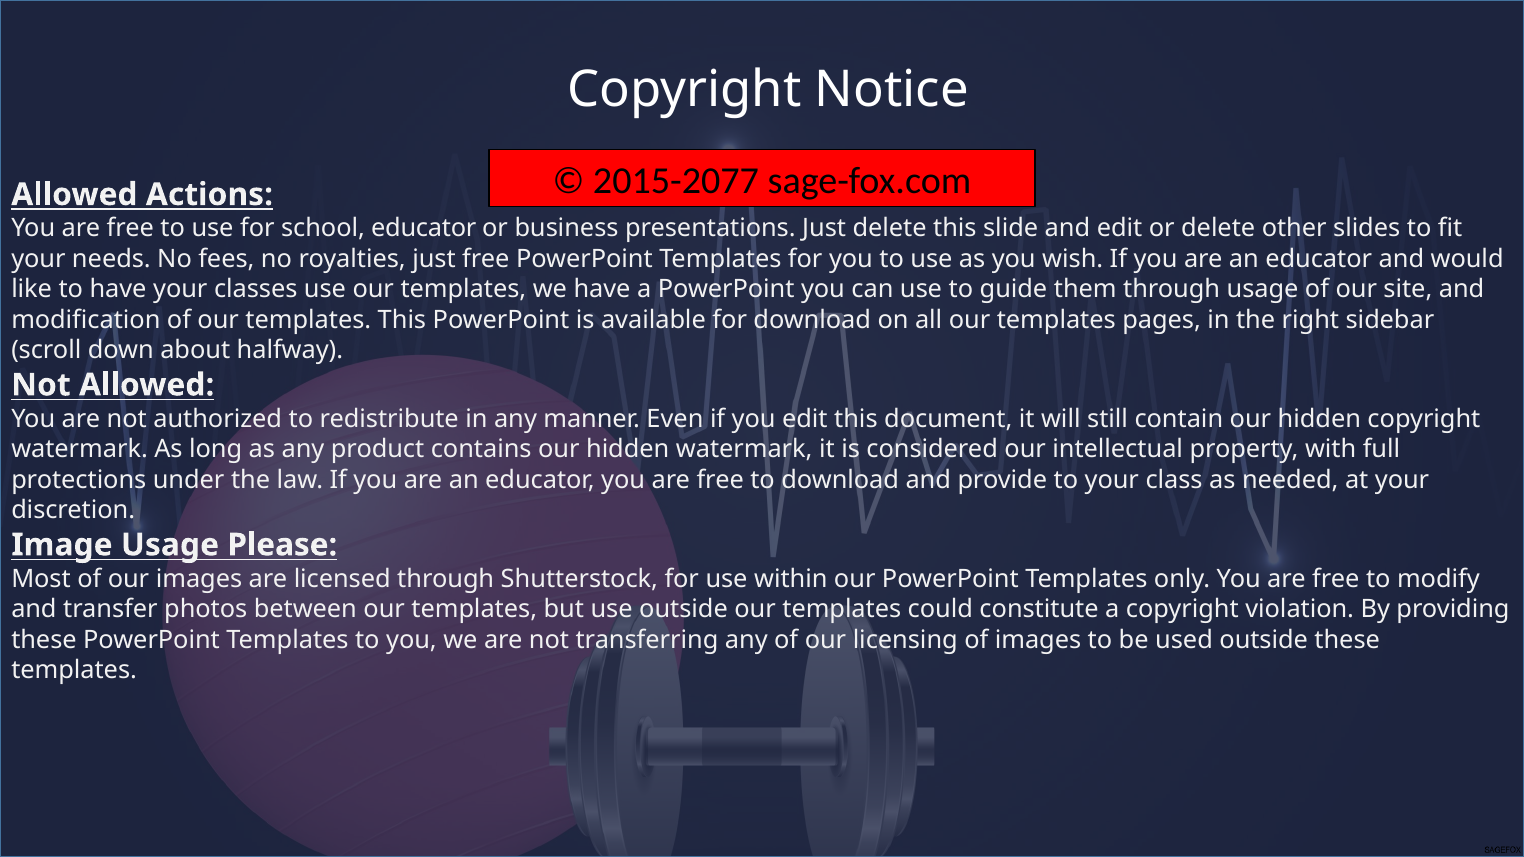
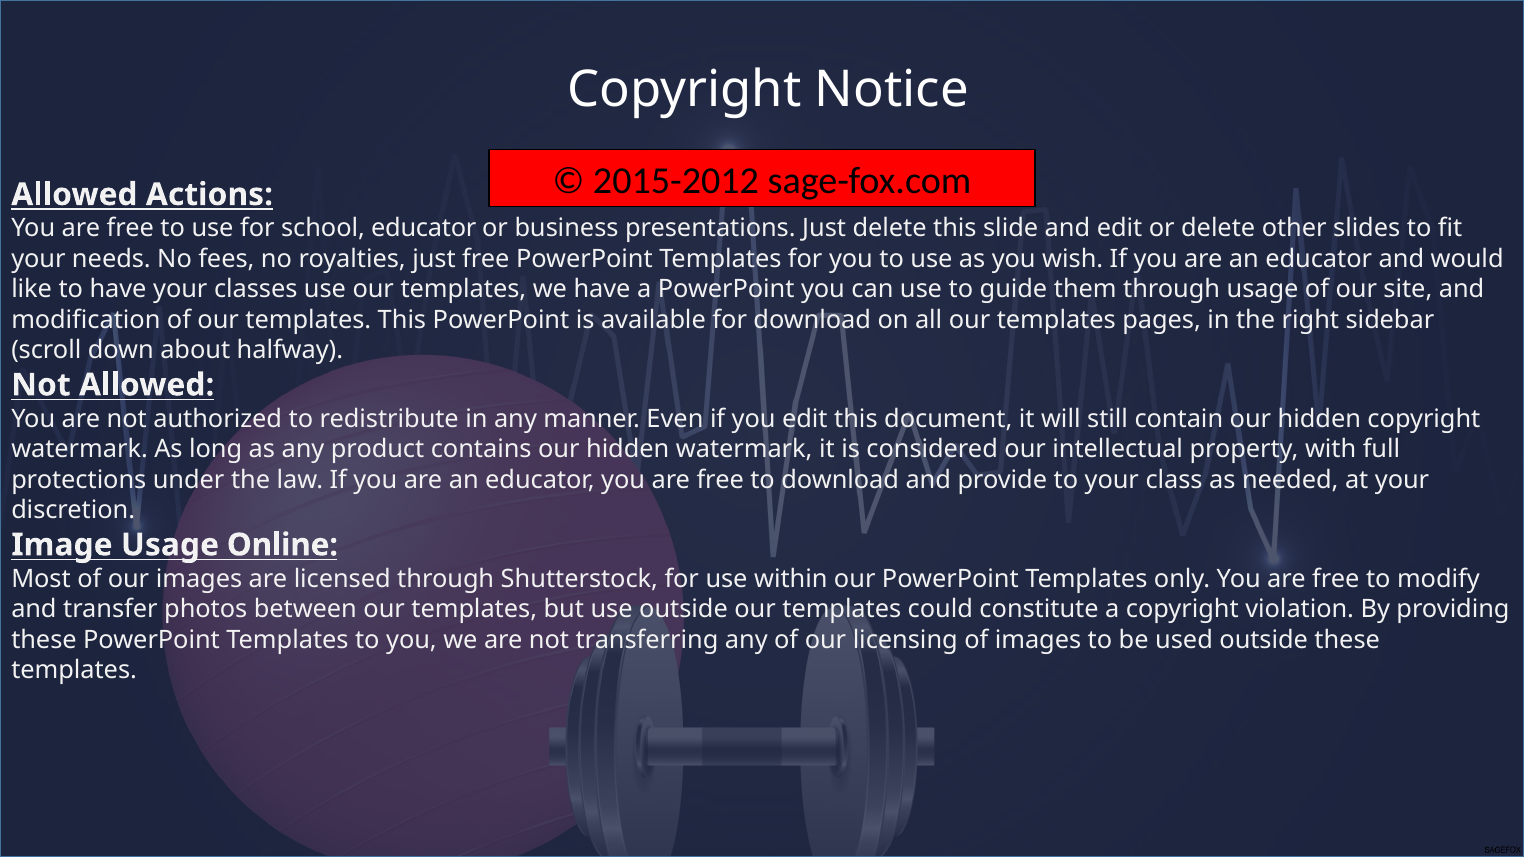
2015-2077: 2015-2077 -> 2015-2012 (676, 181)
Please: Please -> Online (282, 545)
